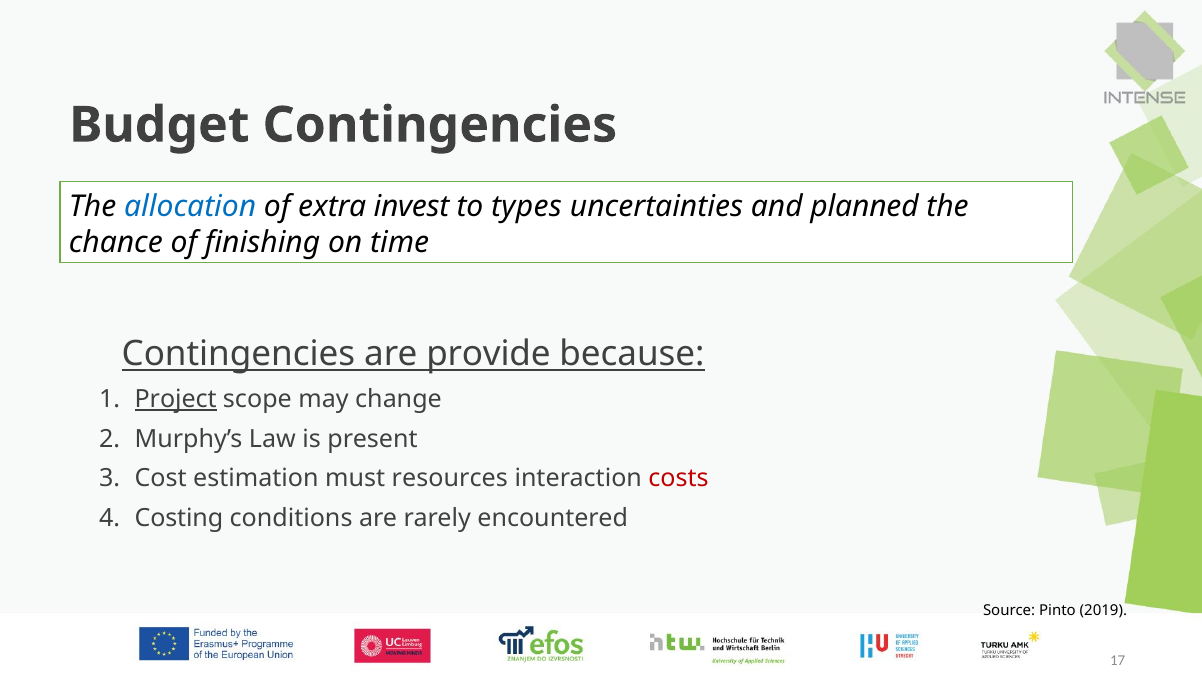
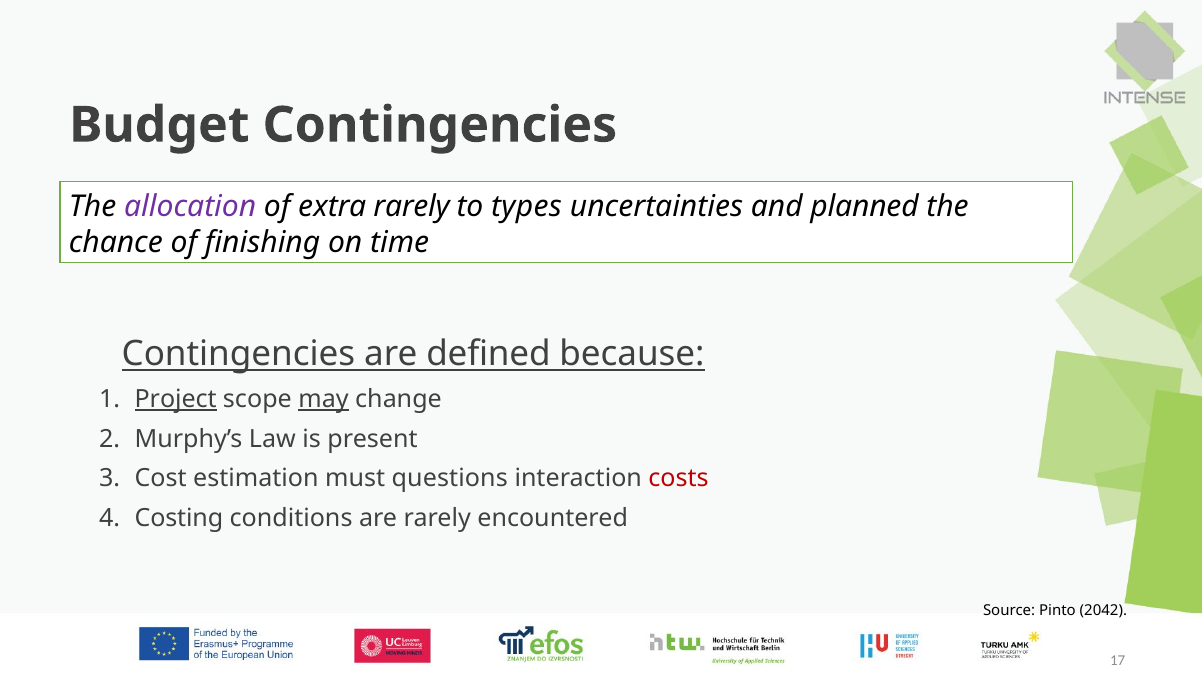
allocation colour: blue -> purple (190, 206)
extra invest: invest -> rarely (412, 206)
provide: provide -> defined (488, 354)
may underline: none -> present (324, 399)
resources: resources -> questions (450, 478)
2019: 2019 -> 2042 (1103, 611)
